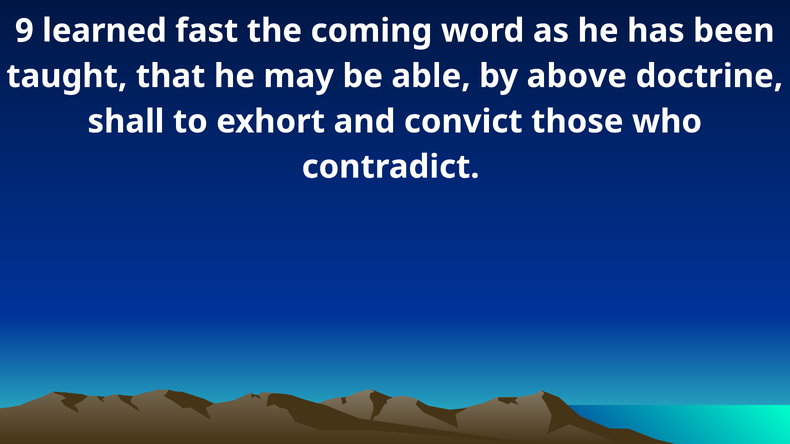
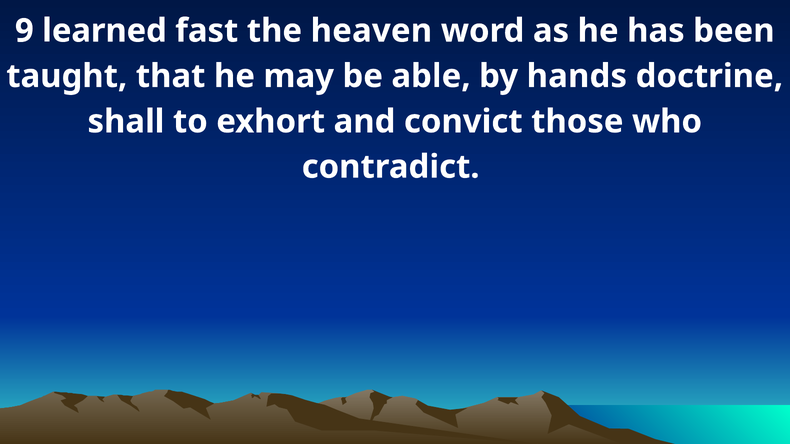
coming: coming -> heaven (371, 31)
above: above -> hands (577, 76)
